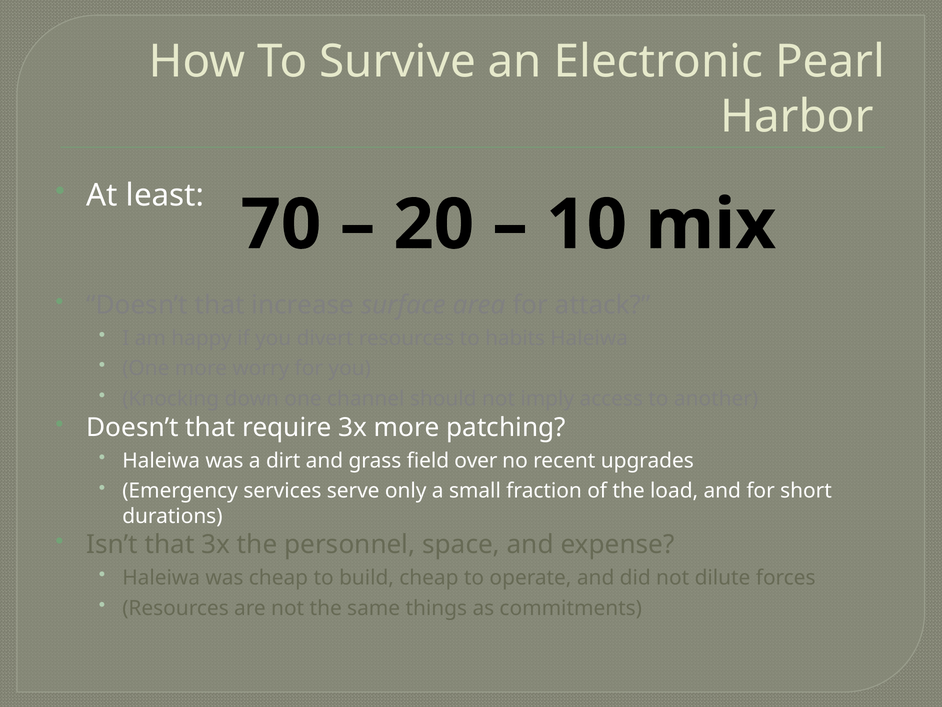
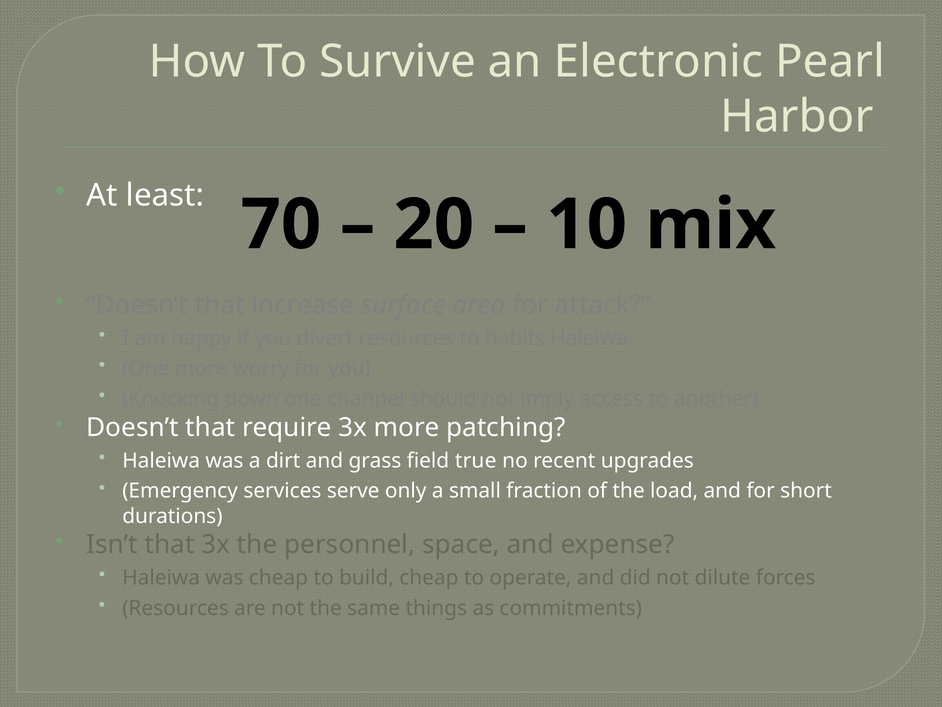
over: over -> true (476, 460)
